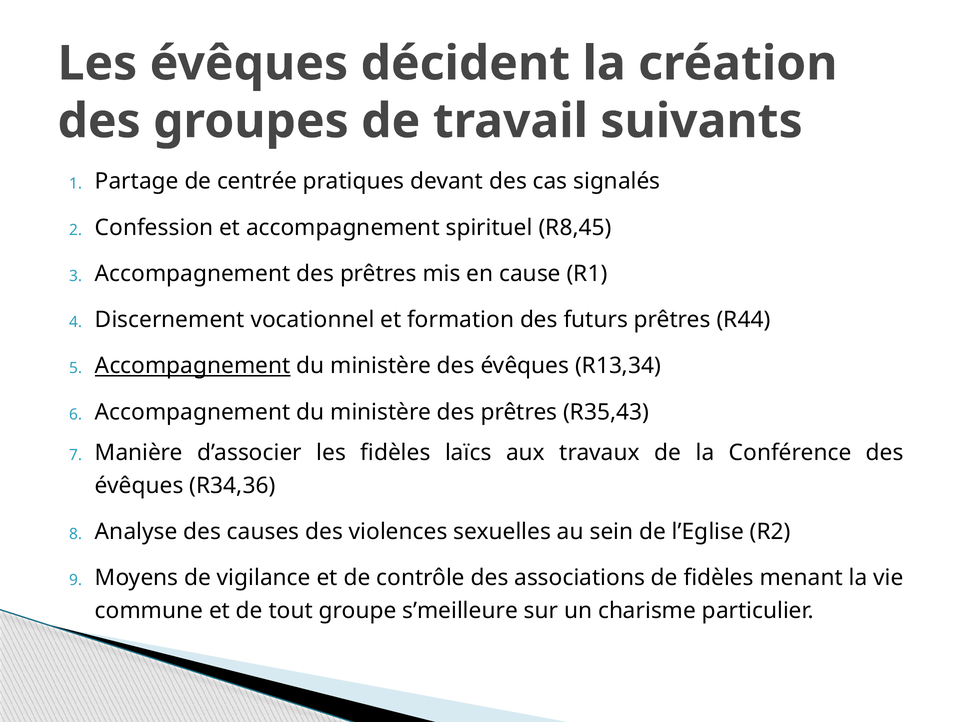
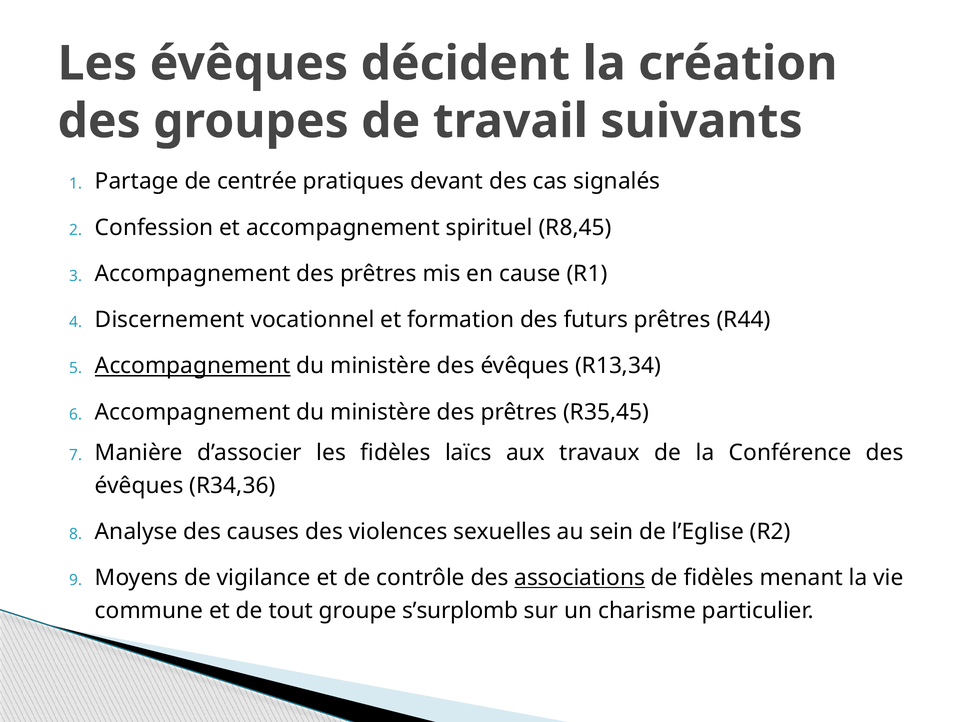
R35,43: R35,43 -> R35,45 (606, 412)
associations underline: none -> present (580, 577)
s’meilleure: s’meilleure -> s’surplomb (460, 610)
